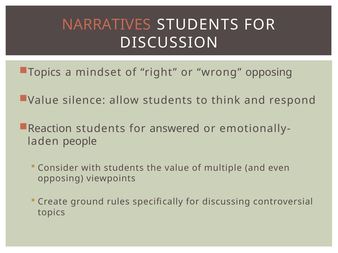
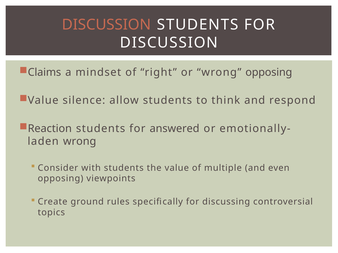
NARRATIVES: NARRATIVES -> DISCUSSION (106, 25)
Topics: Topics -> Claims (44, 72)
people: people -> wrong (80, 142)
